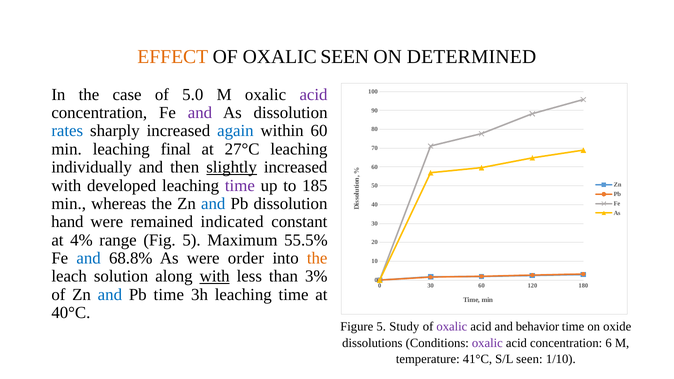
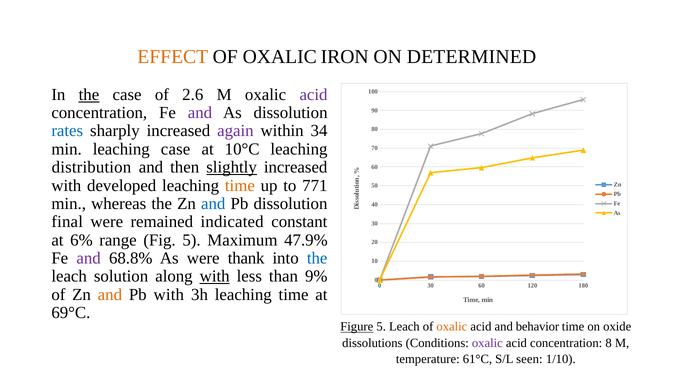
OXALIC SEEN: SEEN -> IRON (345, 57)
the underline: none -> present (89, 95)
5.0: 5.0 -> 2.6 (193, 95)
again colour: blue -> purple (235, 131)
within 60: 60 -> 34 (319, 131)
leaching final: final -> case (176, 149)
27°C: 27°C -> 10°C (242, 149)
individually: individually -> distribution (91, 167)
time colour: purple -> orange (240, 186)
185: 185 -> 771 (315, 186)
hand: hand -> final (67, 222)
4%: 4% -> 6% (81, 240)
55.5%: 55.5% -> 47.9% (306, 240)
and colour: blue -> purple (89, 258)
order: order -> thank (246, 258)
the colour: orange -> blue (317, 258)
3%: 3% -> 9% (316, 276)
and colour: blue -> orange (110, 295)
Pb time: time -> with (169, 295)
40°C: 40°C -> 69°C (71, 313)
Figure underline: none -> present (357, 327)
5 Study: Study -> Leach (404, 327)
oxalic colour: purple -> orange (452, 327)
6: 6 -> 8 (609, 343)
41°C: 41°C -> 61°C (477, 359)
